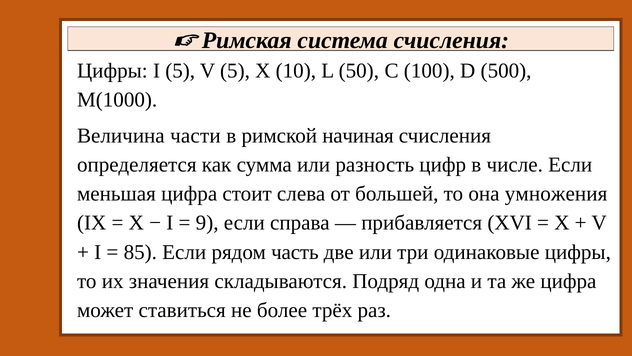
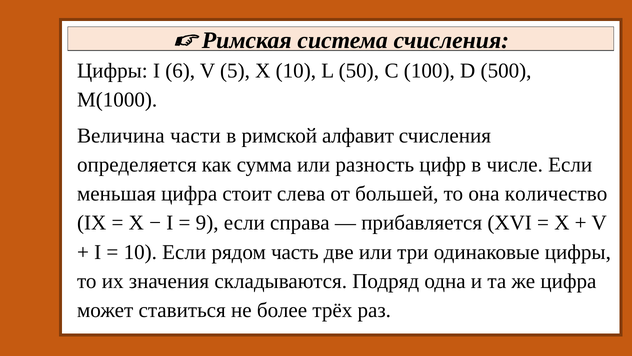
I 5: 5 -> 6 (180, 71)
начиная: начиная -> алфавит (358, 135)
умножения: умножения -> количество (556, 194)
85: 85 -> 10 (140, 252)
